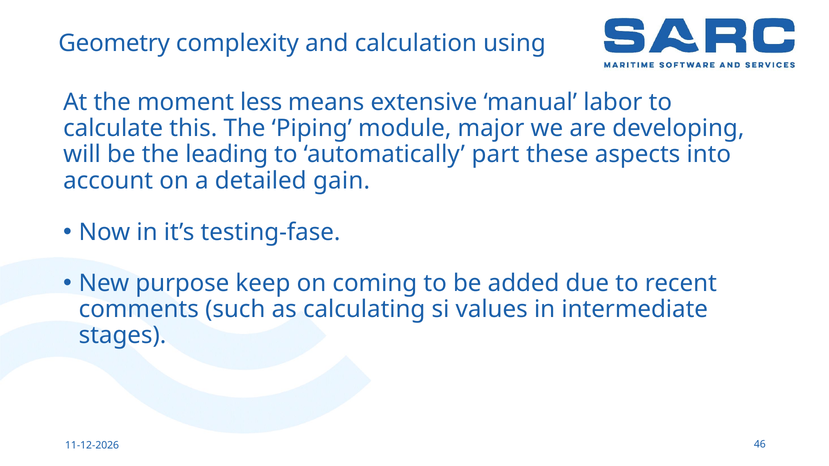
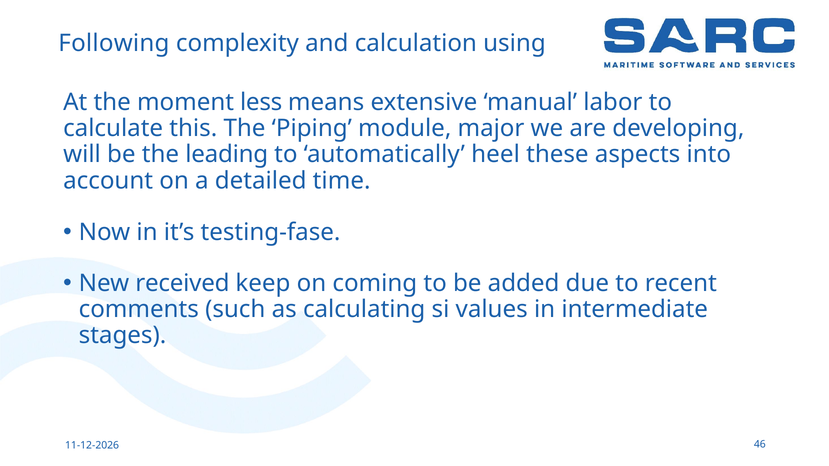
Geometry: Geometry -> Following (114, 43)
part: part -> heel (496, 155)
gain: gain -> time (342, 181)
purpose: purpose -> received (182, 283)
